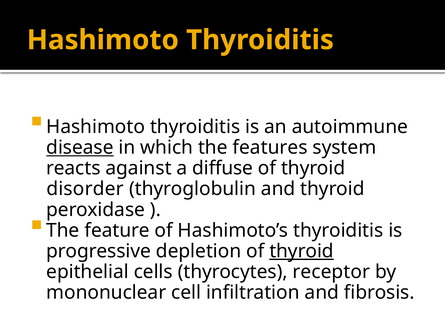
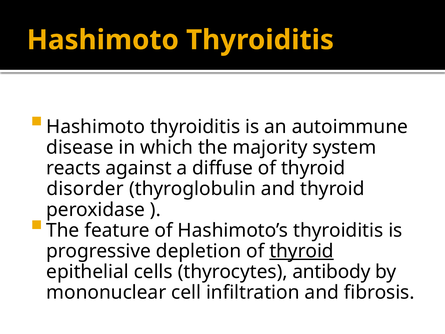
disease underline: present -> none (80, 147)
features: features -> majority (270, 147)
receptor: receptor -> antibody (331, 272)
